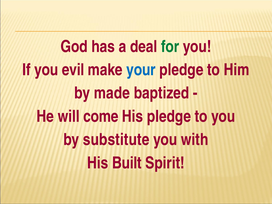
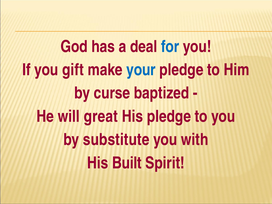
for colour: green -> blue (170, 47)
evil: evil -> gift (73, 70)
made: made -> curse (112, 93)
come: come -> great (101, 116)
